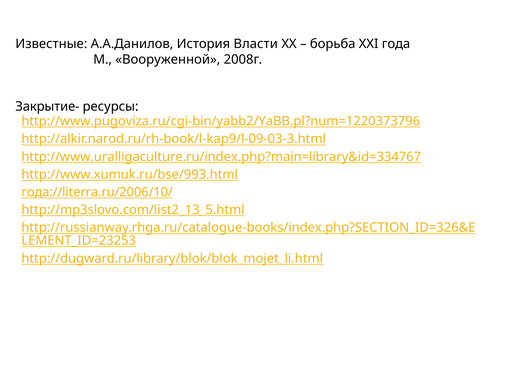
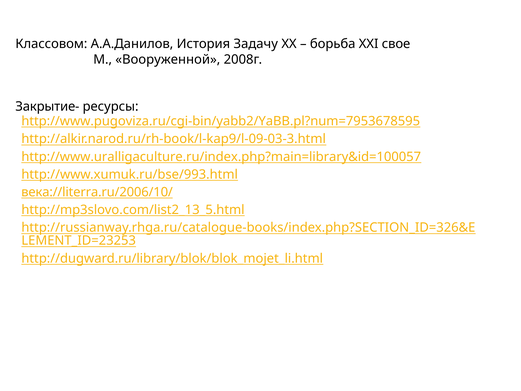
Известные: Известные -> Классовом (51, 44)
Власти: Власти -> Задачу (256, 44)
года: года -> свое (396, 44)
http://www.pugoviza.ru/cgi-bin/yabb2/YaBB.pl?num=1220373796: http://www.pugoviza.ru/cgi-bin/yabb2/YaBB.pl?num=1220373796 -> http://www.pugoviza.ru/cgi-bin/yabb2/YaBB.pl?num=7953678595 (221, 121)
http://www.uralligaculture.ru/index.php?main=library&id=334767: http://www.uralligaculture.ru/index.php?main=library&id=334767 -> http://www.uralligaculture.ru/index.php?main=library&id=100057 (221, 157)
года://literra.ru/2006/10/: года://literra.ru/2006/10/ -> века://literra.ru/2006/10/ (97, 192)
